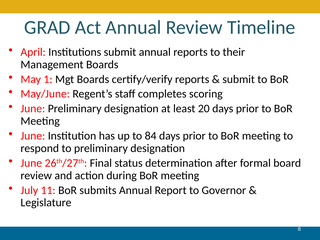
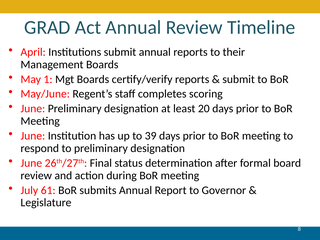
84: 84 -> 39 (151, 136)
11: 11 -> 61 (48, 190)
